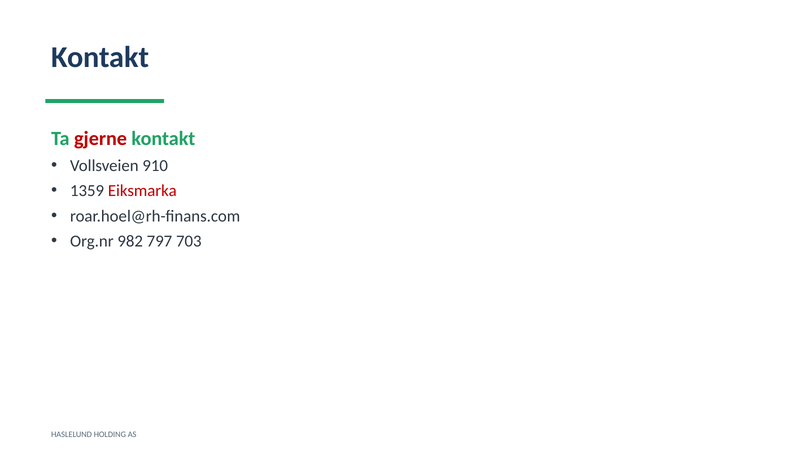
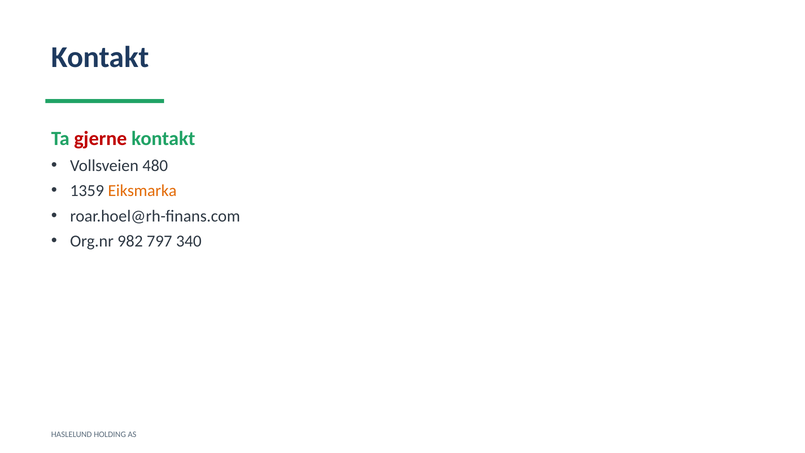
910: 910 -> 480 (155, 166)
Eiksmarka colour: red -> orange (142, 191)
703: 703 -> 340 (189, 241)
